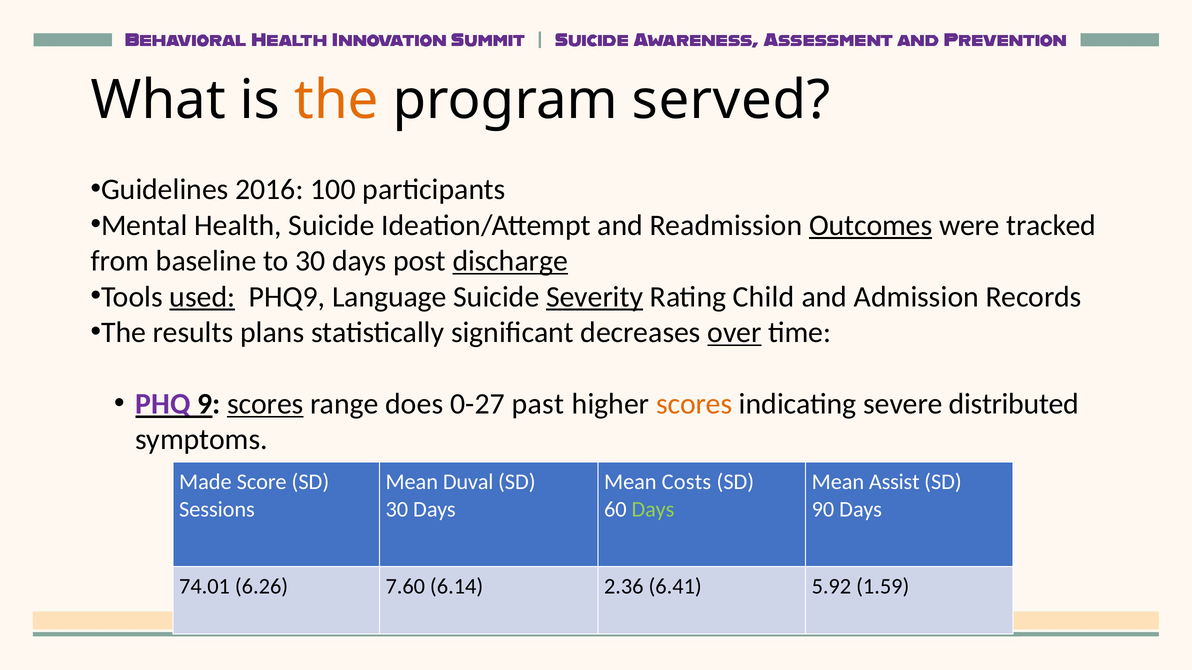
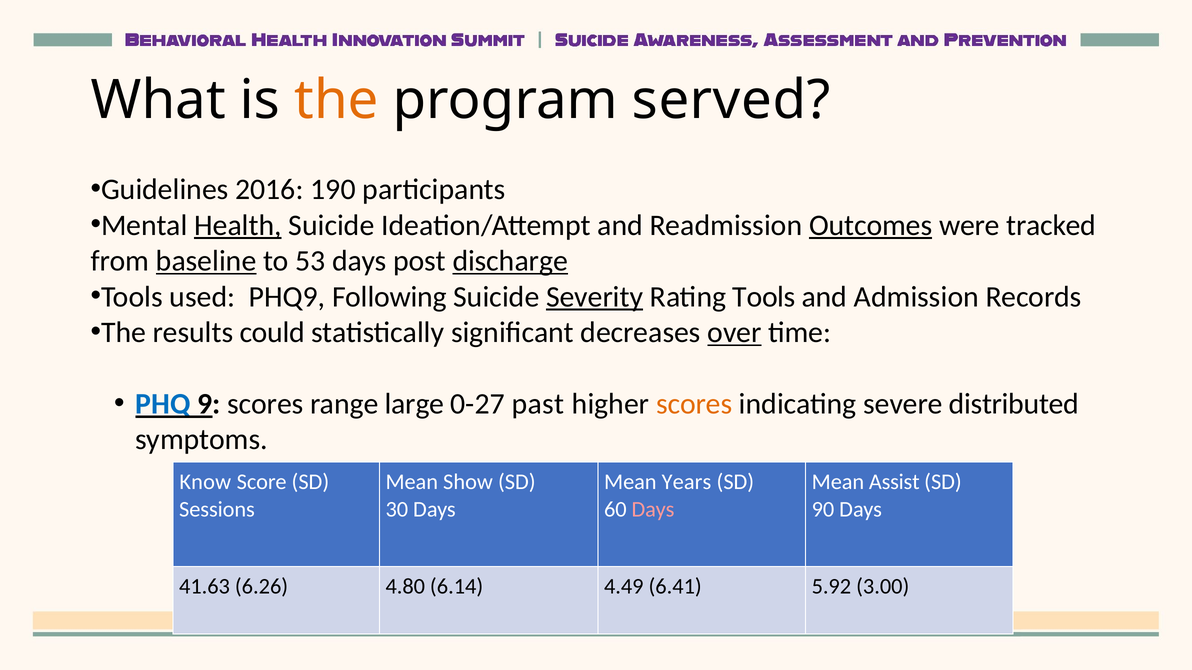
100: 100 -> 190 (333, 190)
Health underline: none -> present (238, 225)
baseline underline: none -> present (206, 261)
to 30: 30 -> 53 (310, 261)
used underline: present -> none (202, 297)
Language: Language -> Following (389, 297)
Rating Child: Child -> Tools (764, 297)
plans: plans -> could (272, 333)
PHQ colour: purple -> blue (163, 404)
scores underline: present -> none (265, 404)
does: does -> large (415, 404)
Made: Made -> Know (205, 482)
Duval: Duval -> Show (468, 482)
Costs: Costs -> Years (686, 482)
Days colour: light green -> pink (653, 510)
74.01: 74.01 -> 41.63 (205, 587)
7.60: 7.60 -> 4.80 (405, 587)
2.36: 2.36 -> 4.49 (624, 587)
1.59: 1.59 -> 3.00 (883, 587)
